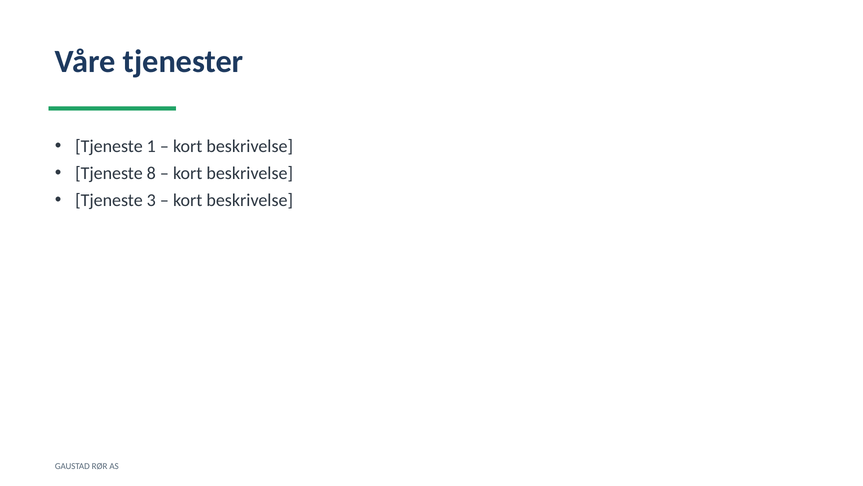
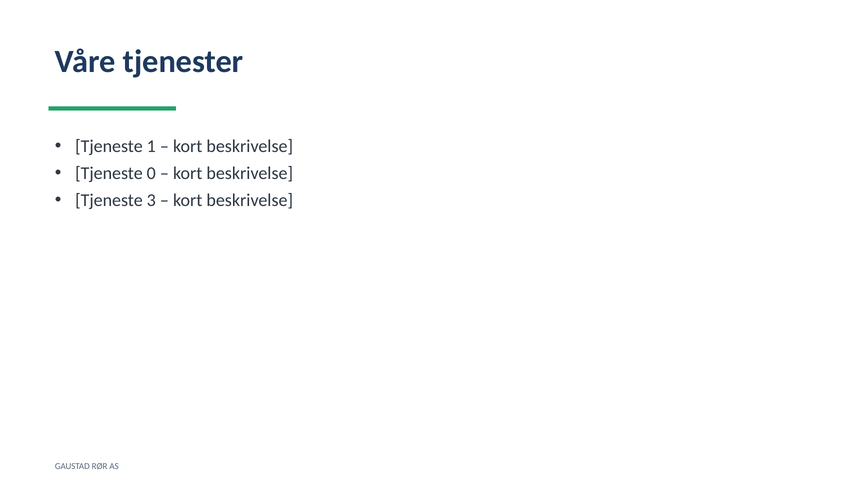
8: 8 -> 0 (151, 173)
